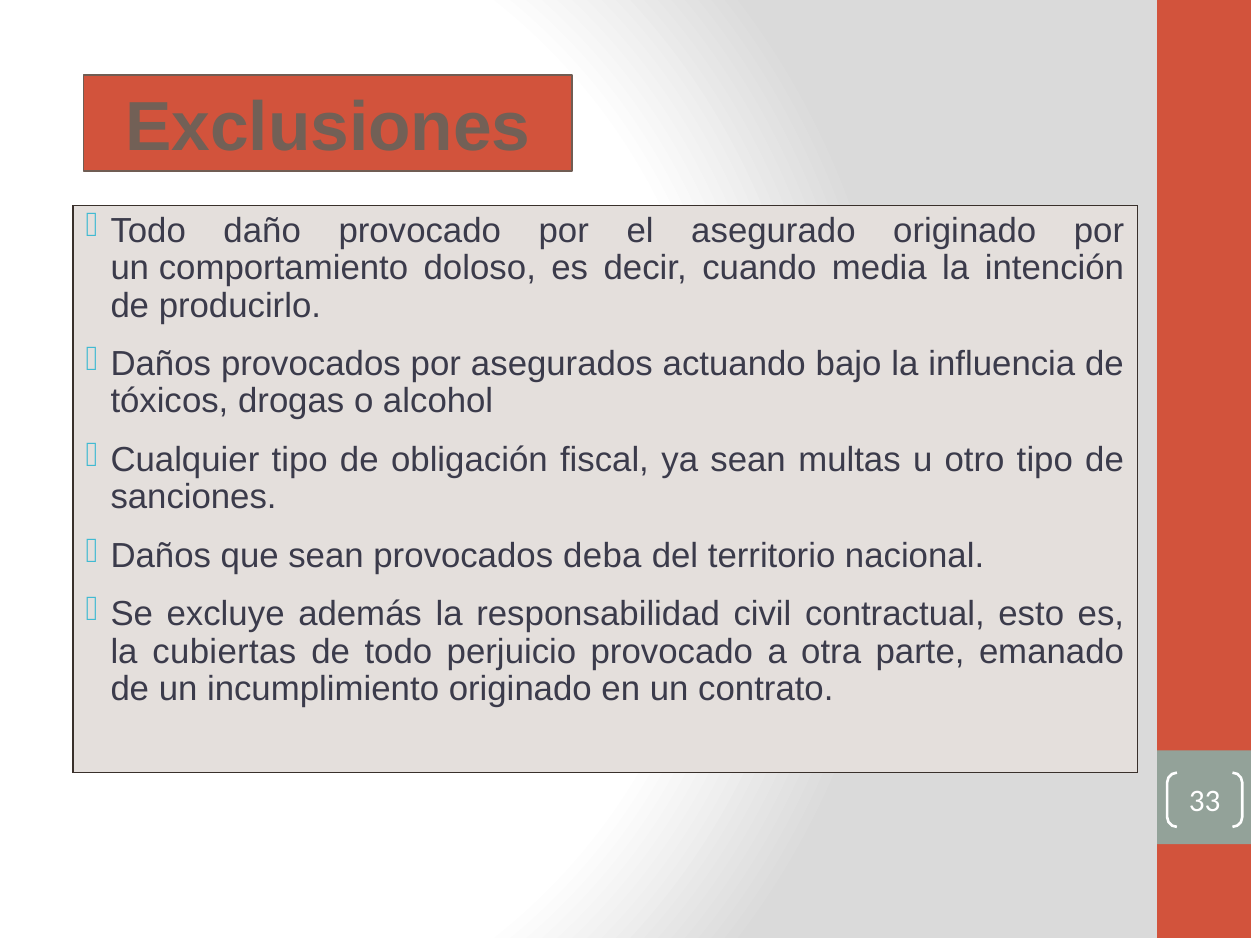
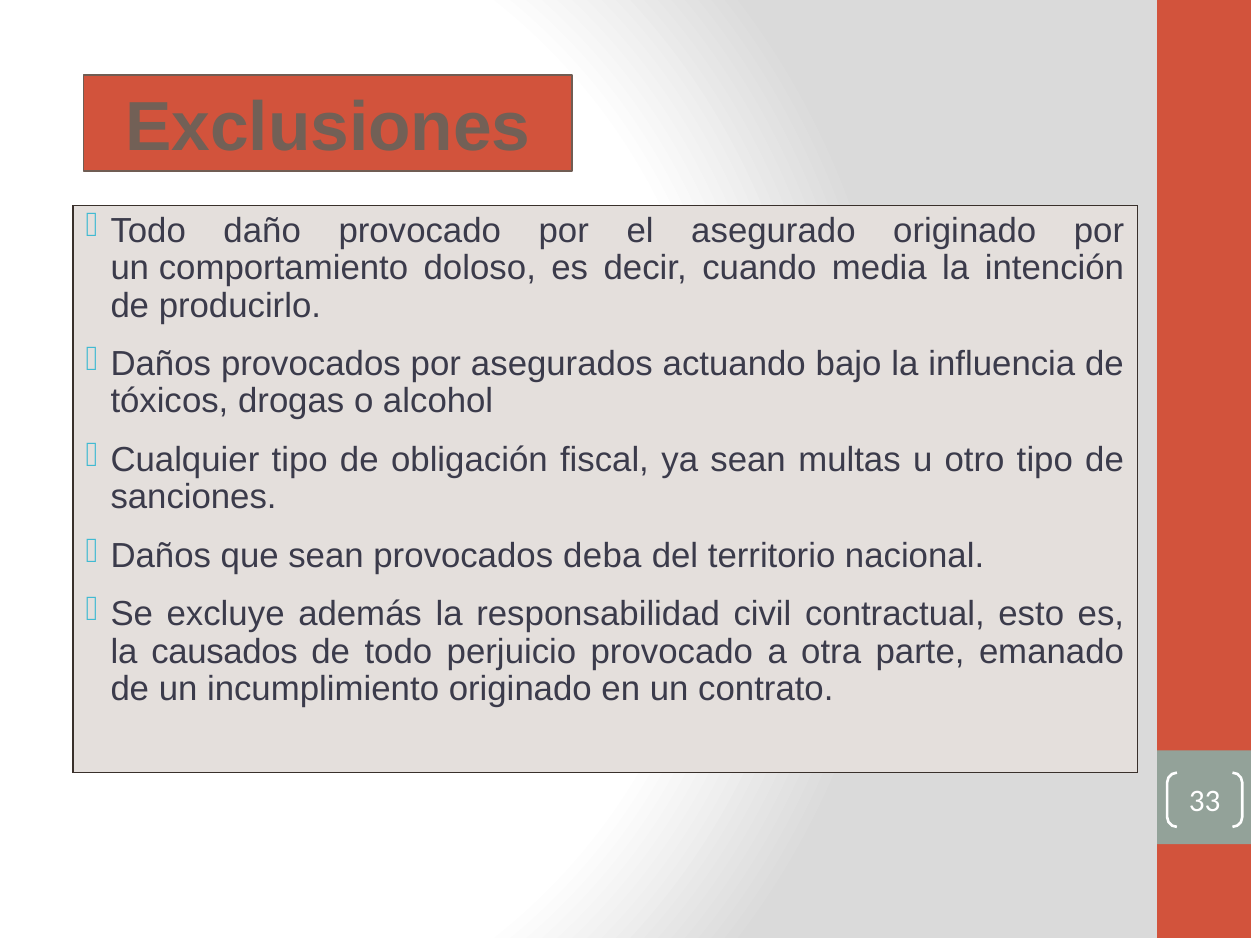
cubiertas: cubiertas -> causados (225, 652)
